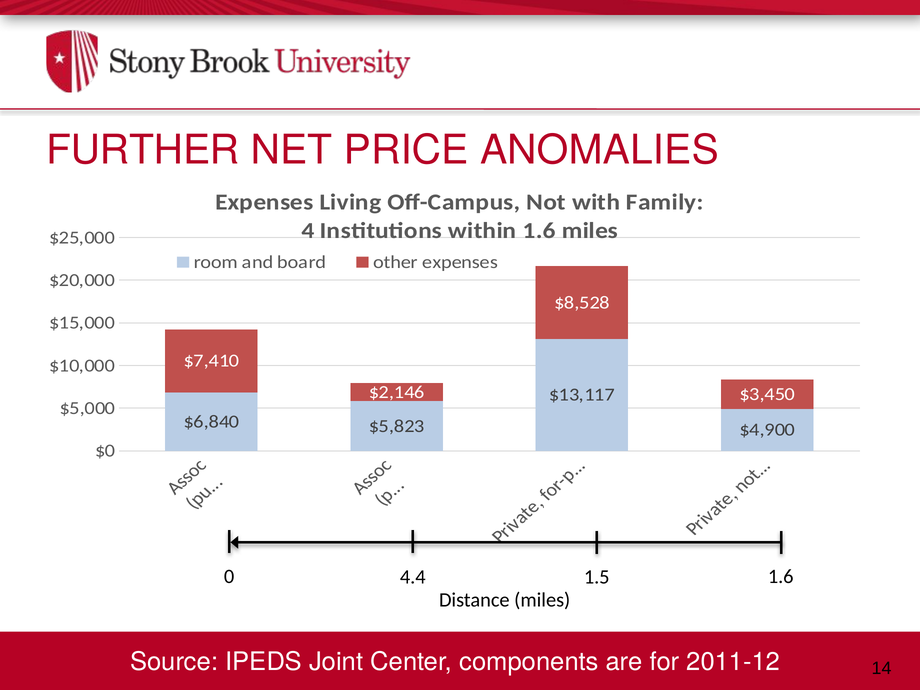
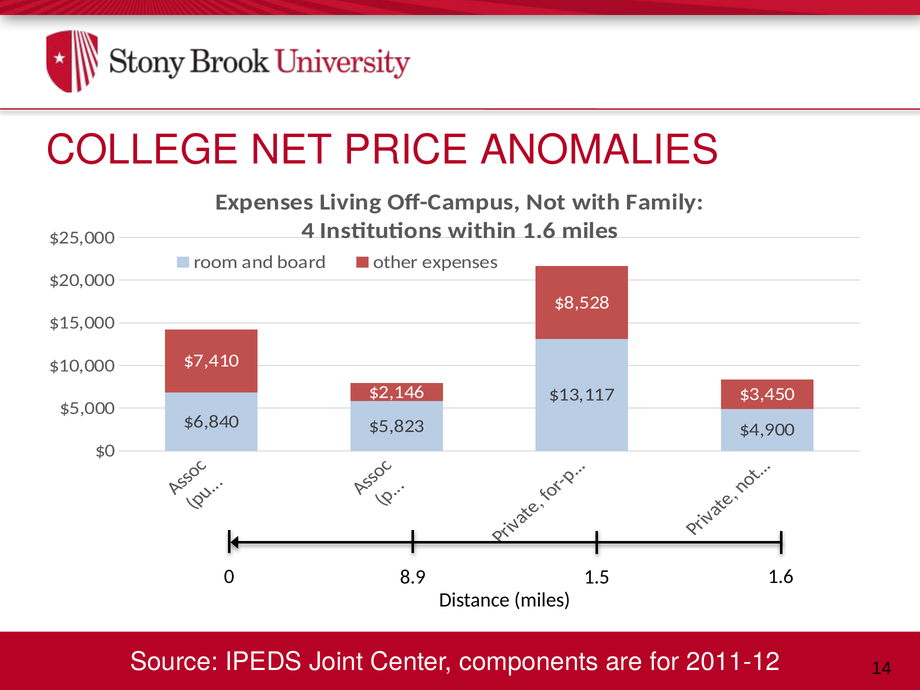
FURTHER: FURTHER -> COLLEGE (143, 150)
4.4: 4.4 -> 8.9 (413, 577)
